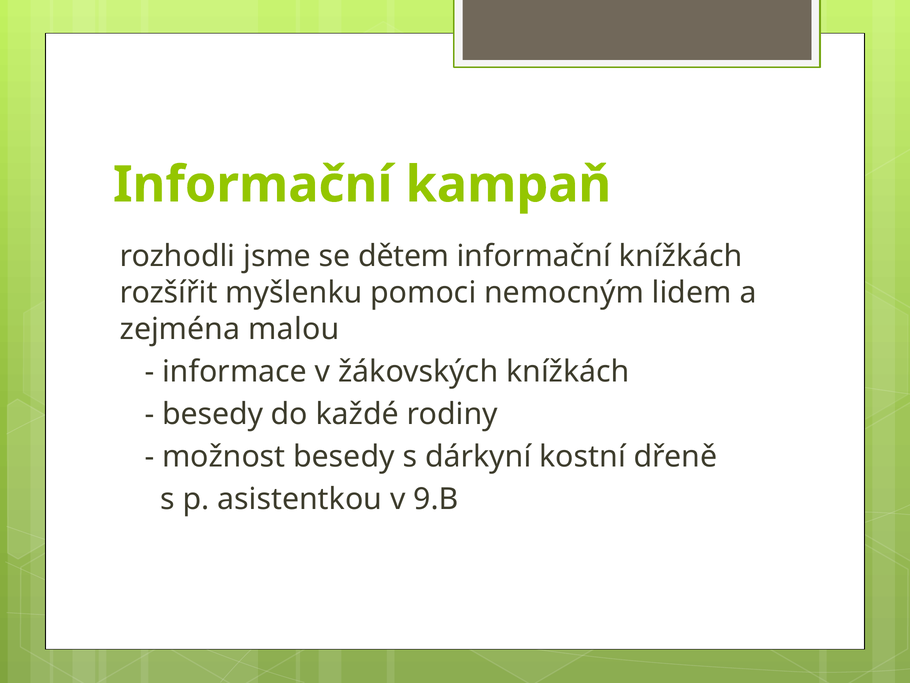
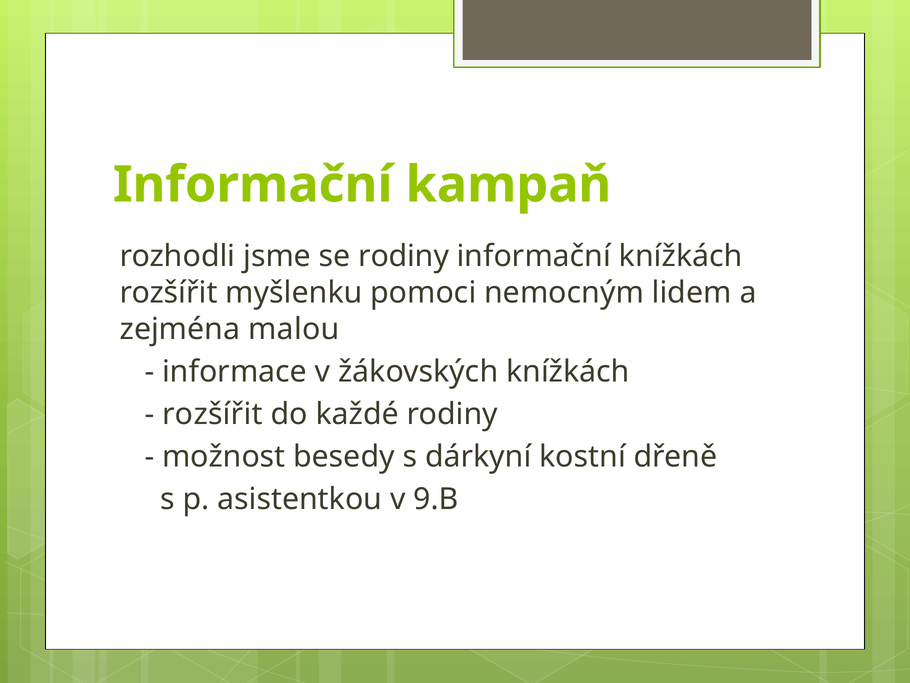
se dětem: dětem -> rodiny (404, 256)
besedy: besedy -> rozšířit (212, 414)
